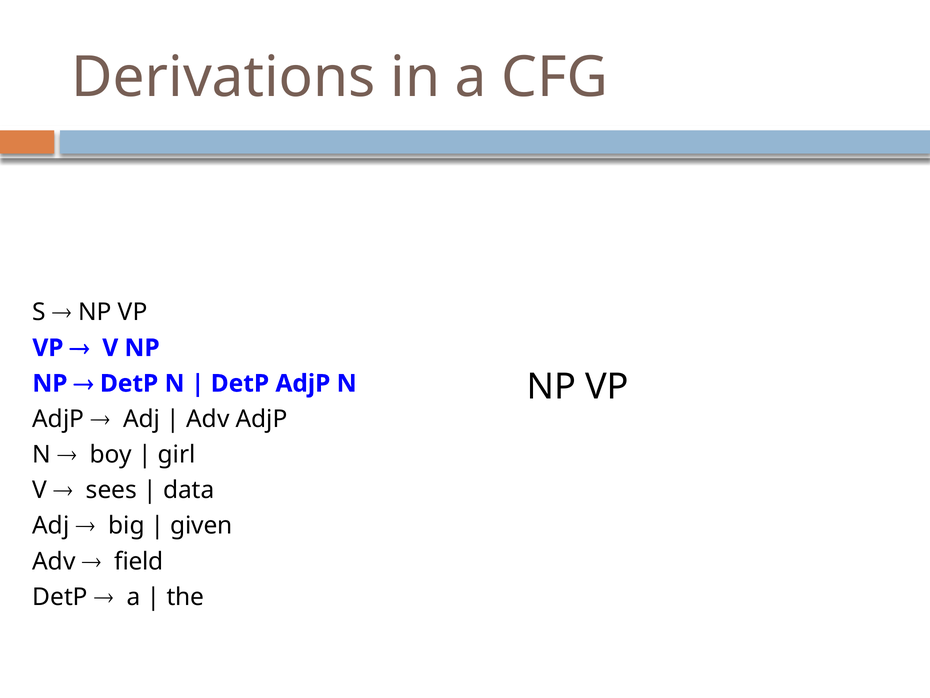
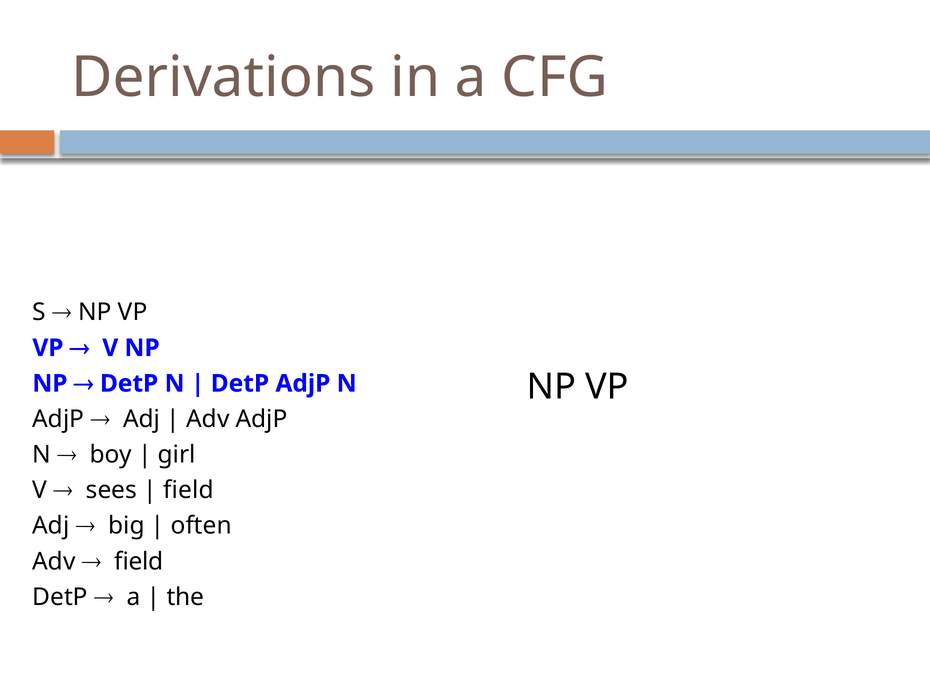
data: data -> field (189, 490)
given: given -> often (201, 525)
